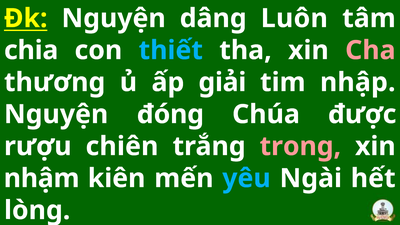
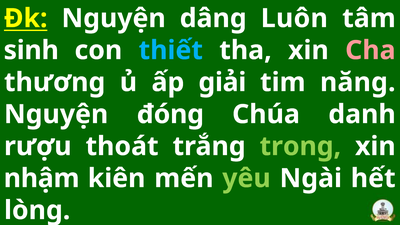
chia: chia -> sinh (31, 50)
nhập: nhập -> năng (358, 82)
được: được -> danh (362, 114)
chiên: chiên -> thoát (122, 146)
trong colour: pink -> light green (300, 146)
yêu colour: light blue -> light green (247, 178)
